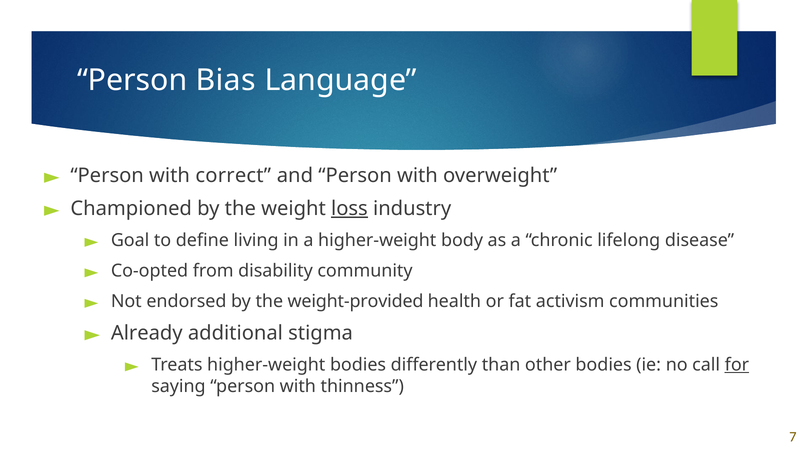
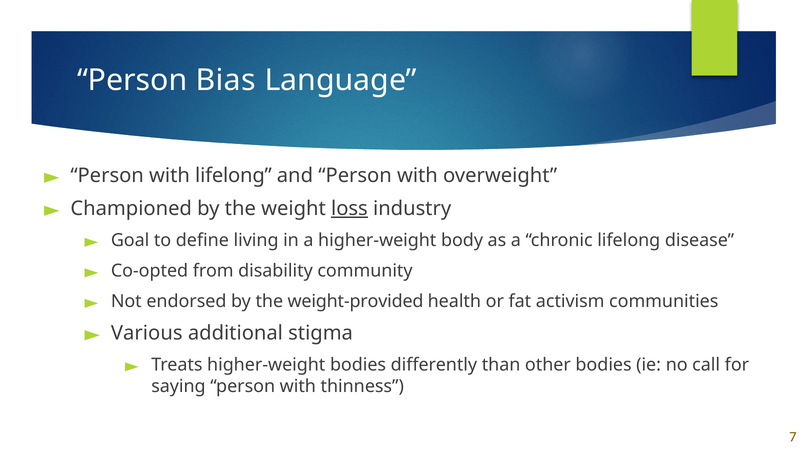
with correct: correct -> lifelong (233, 176)
Already: Already -> Various (147, 334)
for underline: present -> none (737, 365)
